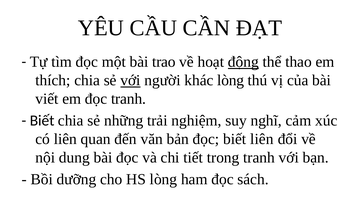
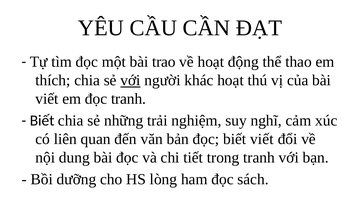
động underline: present -> none (243, 62)
khác lòng: lòng -> hoạt (231, 80)
biết liên: liên -> viết (262, 139)
